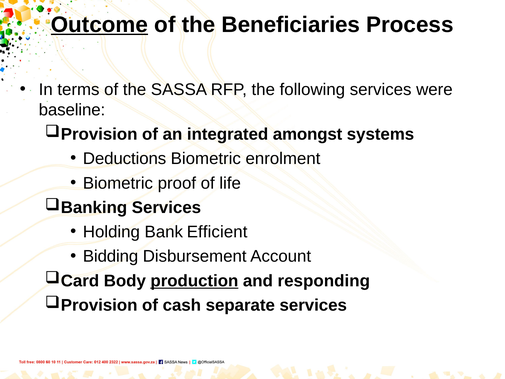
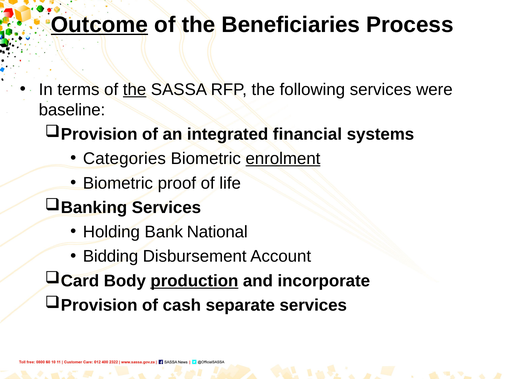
the underline: none -> present (135, 90)
amongst: amongst -> financial (307, 134)
Deductions: Deductions -> Categories (124, 159)
enrolment underline: none -> present (283, 159)
Efficient: Efficient -> National (217, 232)
responding: responding -> incorporate (324, 281)
